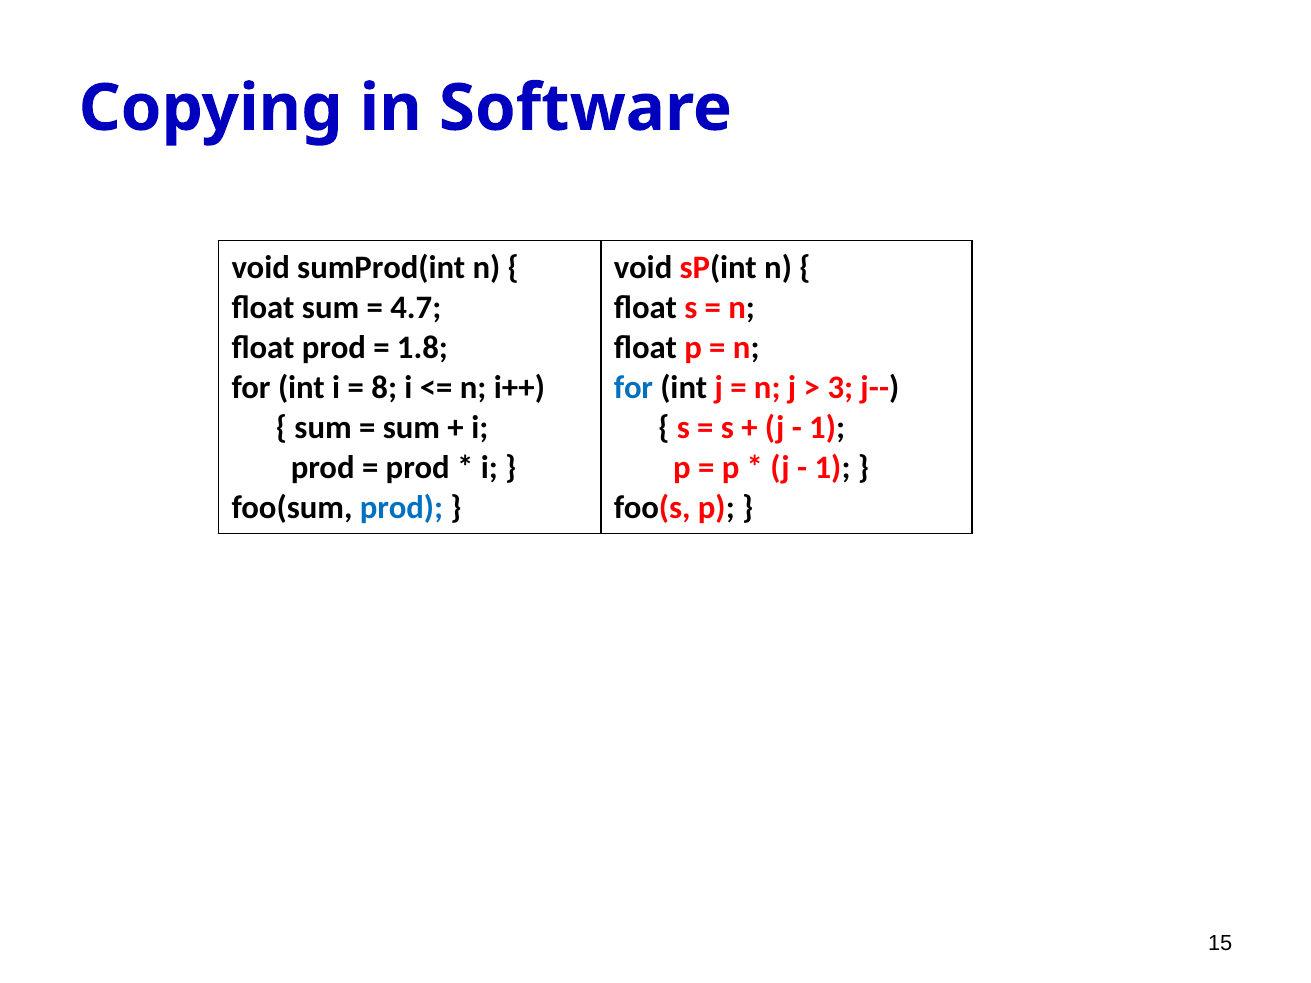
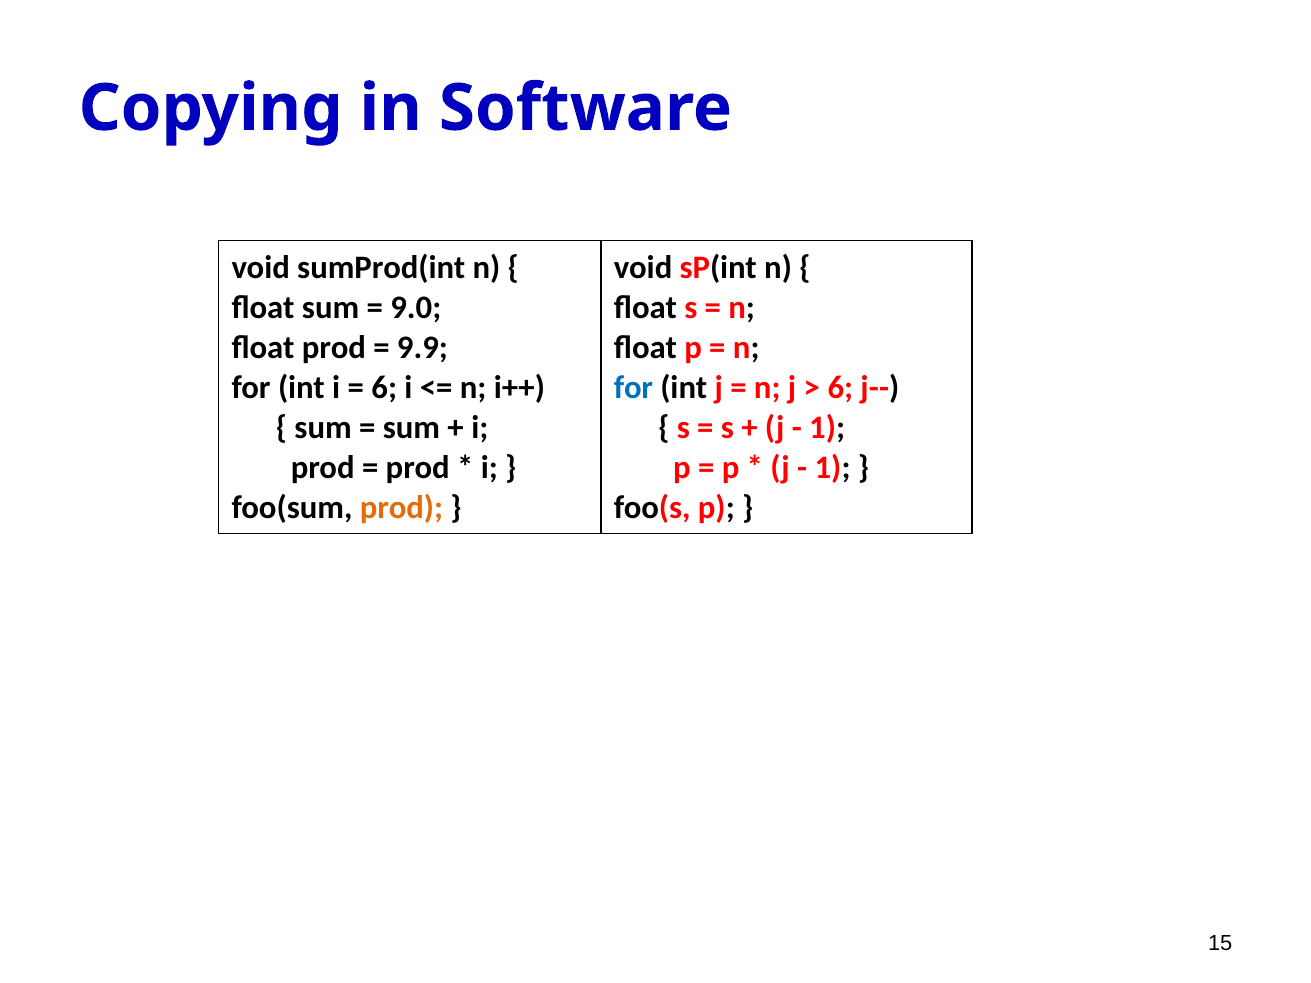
4.7: 4.7 -> 9.0 (416, 307)
1.8: 1.8 -> 9.9 (422, 347)
8: 8 -> 6 (384, 387)
3: 3 -> 6 (840, 387)
prod colour: blue -> orange (401, 507)
